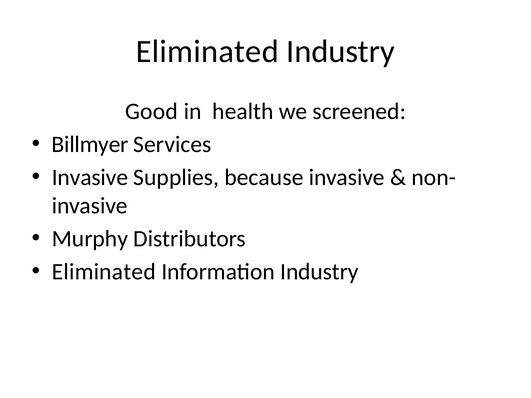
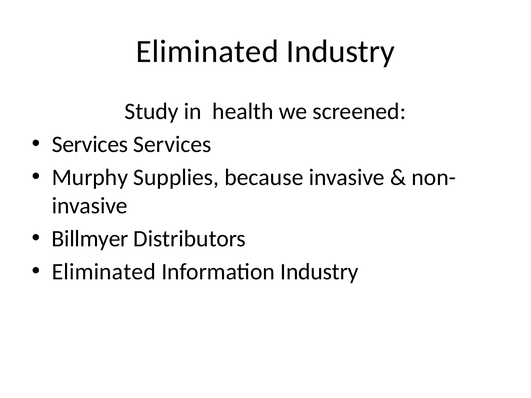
Good: Good -> Study (152, 111)
Billmyer: Billmyer -> Services (90, 144)
Invasive: Invasive -> Murphy (90, 177)
Murphy: Murphy -> Billmyer (90, 239)
